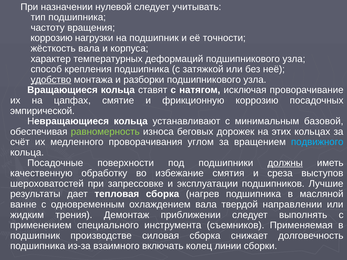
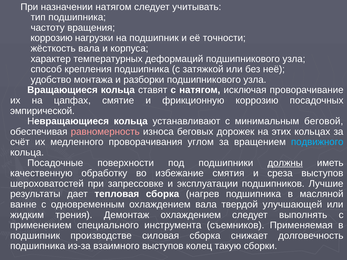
назначении нулевой: нулевой -> натягом (113, 7)
удобство underline: present -> none (51, 80)
базовой: базовой -> беговой (324, 121)
равномерность colour: light green -> pink (105, 132)
направлении: направлении -> улучшающей (292, 205)
Демонтаж приближении: приближении -> охлаждением (191, 215)
взаимного включать: включать -> выступов (163, 246)
линии: линии -> такую (228, 246)
